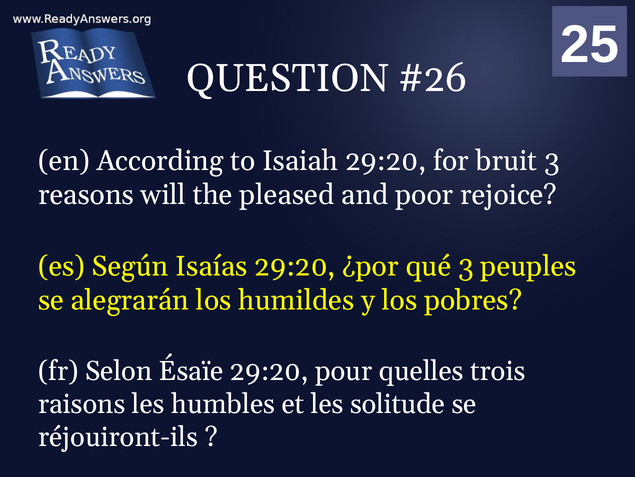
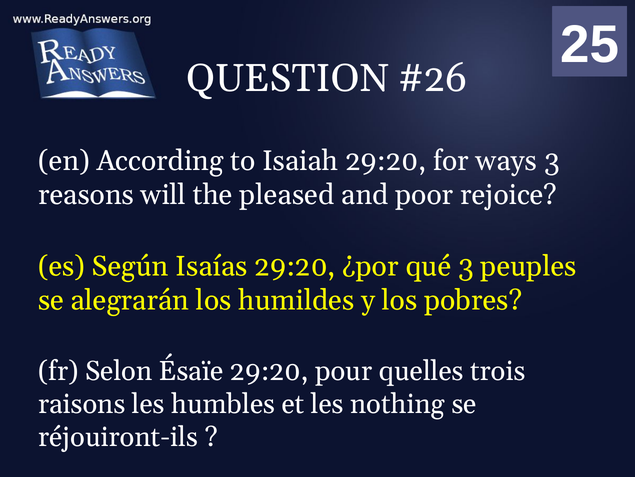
bruit: bruit -> ways (507, 161)
solitude: solitude -> nothing (398, 403)
